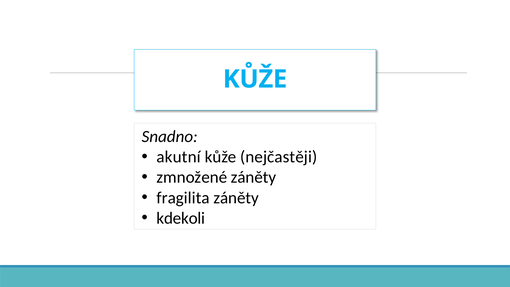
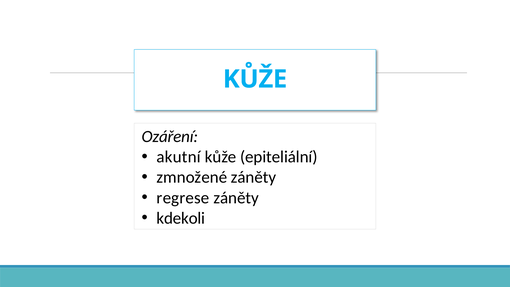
Snadno: Snadno -> Ozáření (170, 136)
nejčastěji: nejčastěji -> epiteliální (279, 157)
fragilita: fragilita -> regrese (183, 198)
